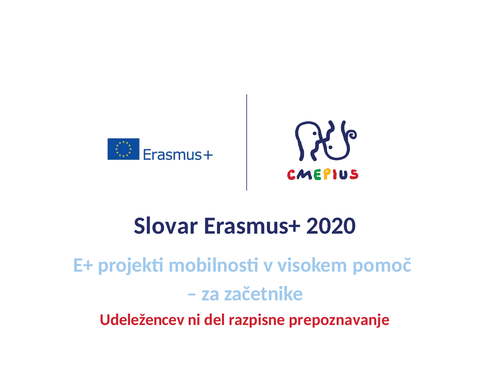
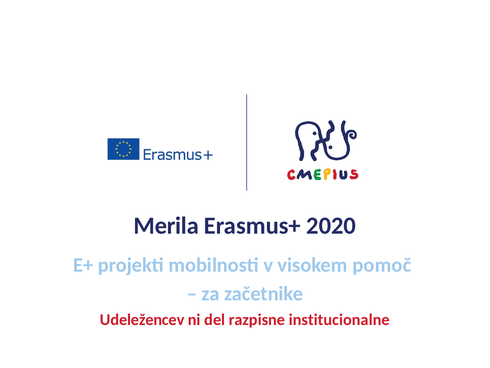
Slovar: Slovar -> Merila (166, 225)
prepoznavanje: prepoznavanje -> institucionalne (339, 319)
